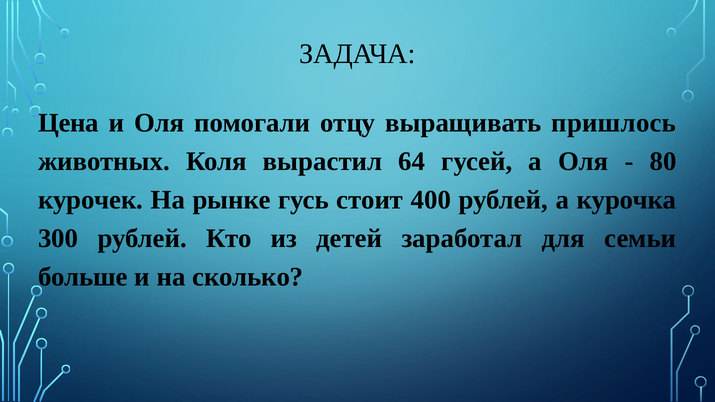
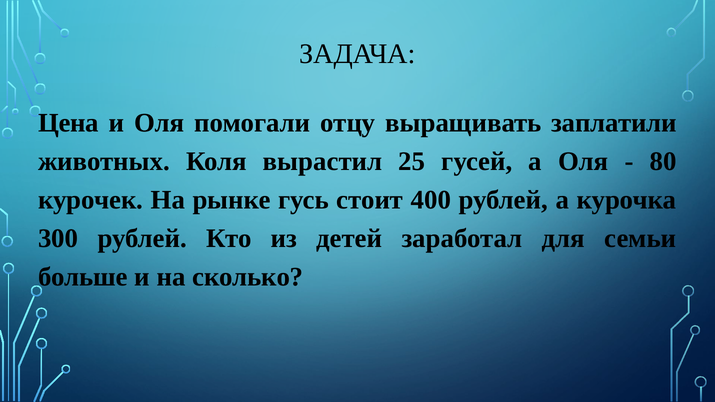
пришлось: пришлось -> заплатили (614, 123)
64: 64 -> 25 (412, 161)
